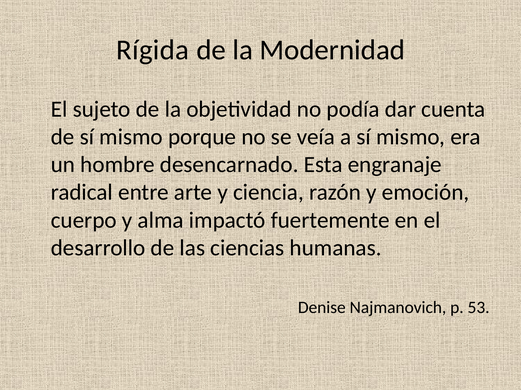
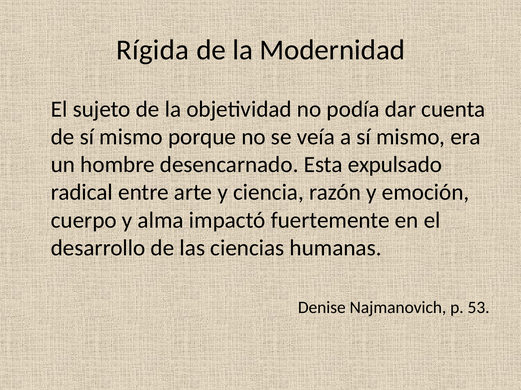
engranaje: engranaje -> expulsado (395, 165)
